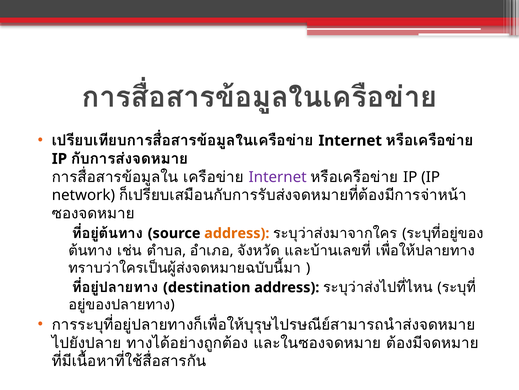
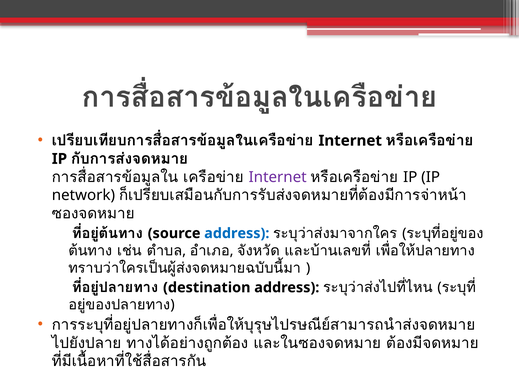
address colour: orange -> blue (237, 233)
